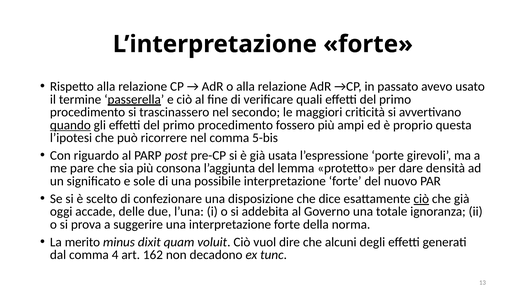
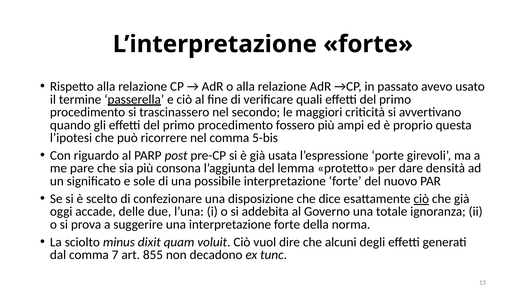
quando underline: present -> none (70, 125)
merito: merito -> sciolto (82, 242)
4: 4 -> 7 (115, 255)
162: 162 -> 855 (153, 255)
